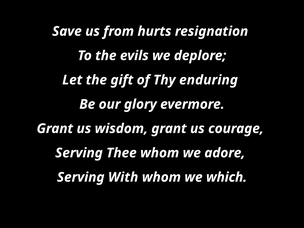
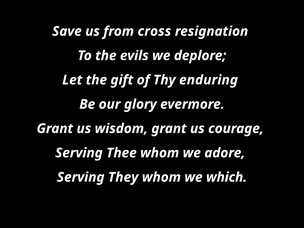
hurts: hurts -> cross (154, 31)
With: With -> They (123, 177)
